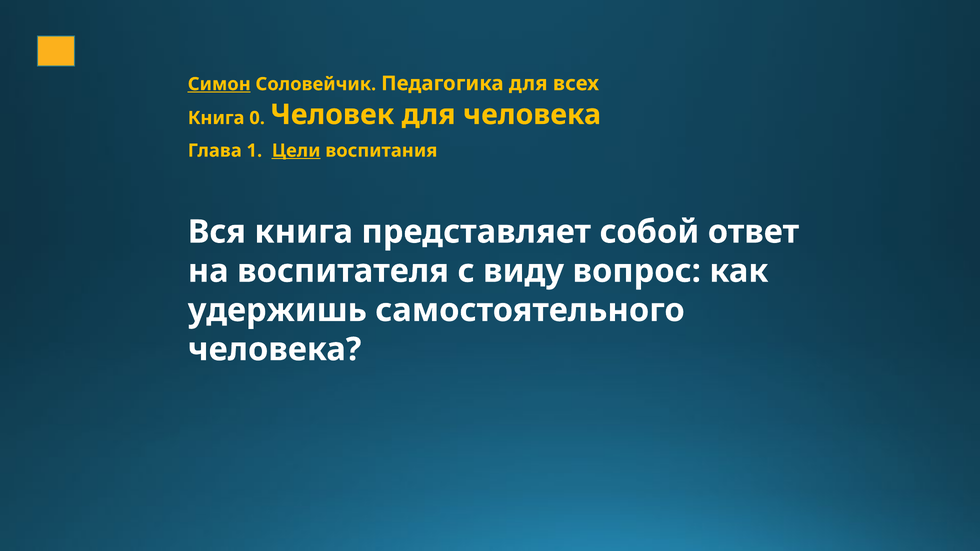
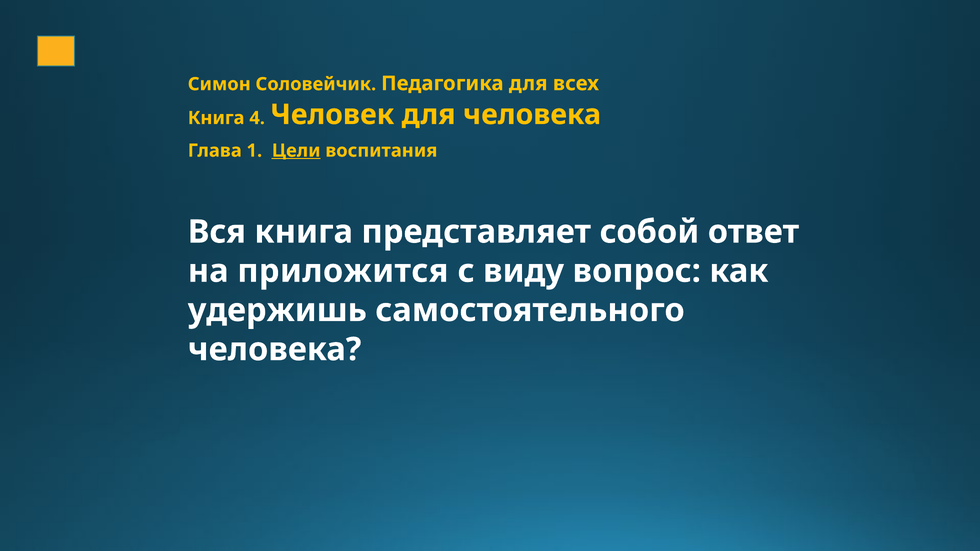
Симон underline: present -> none (219, 84)
0: 0 -> 4 (257, 118)
воспитателя: воспитателя -> приложится (343, 271)
